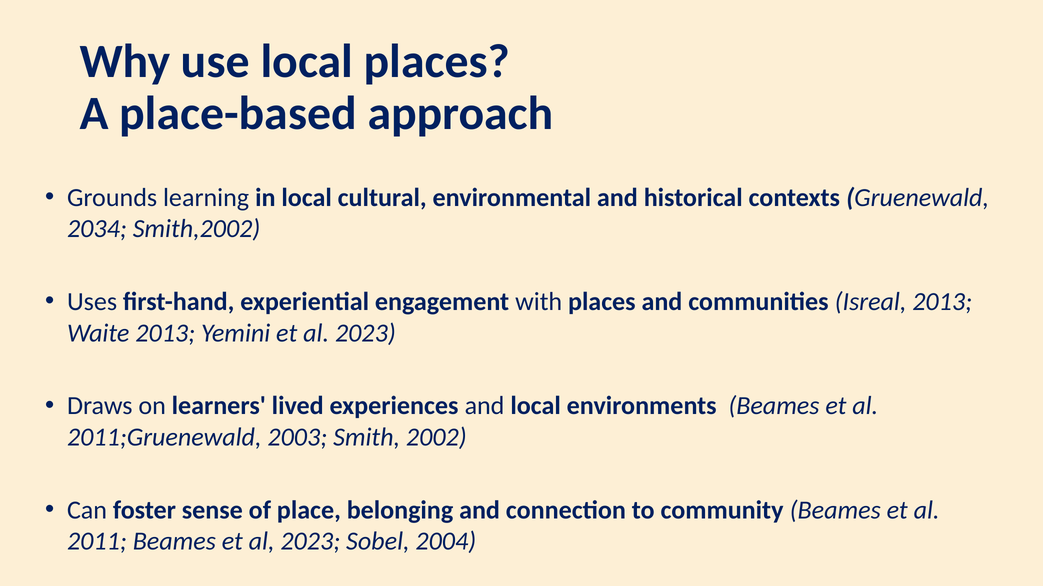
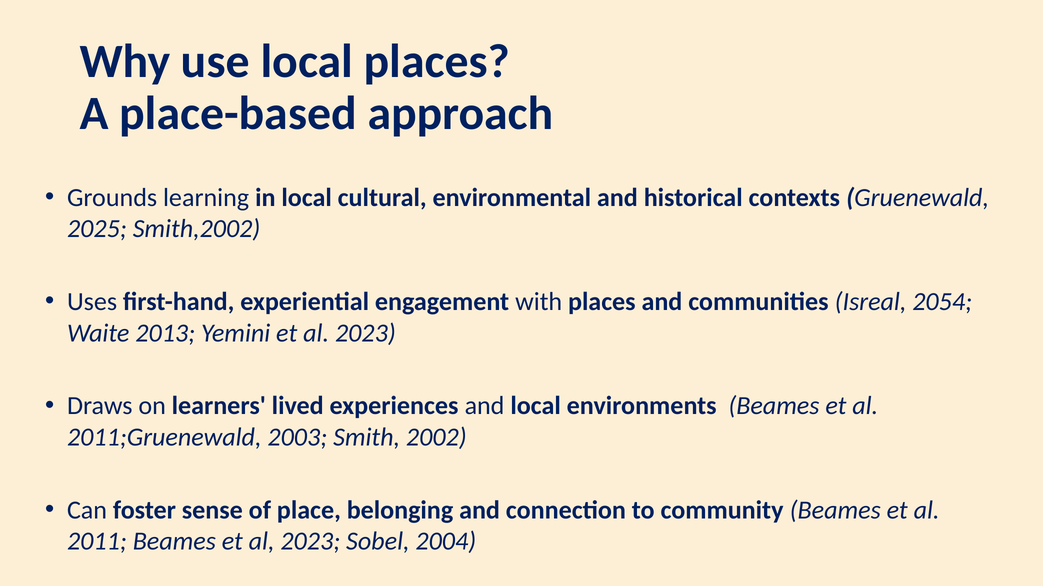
2034: 2034 -> 2025 (97, 229)
Isreal 2013: 2013 -> 2054 (942, 302)
